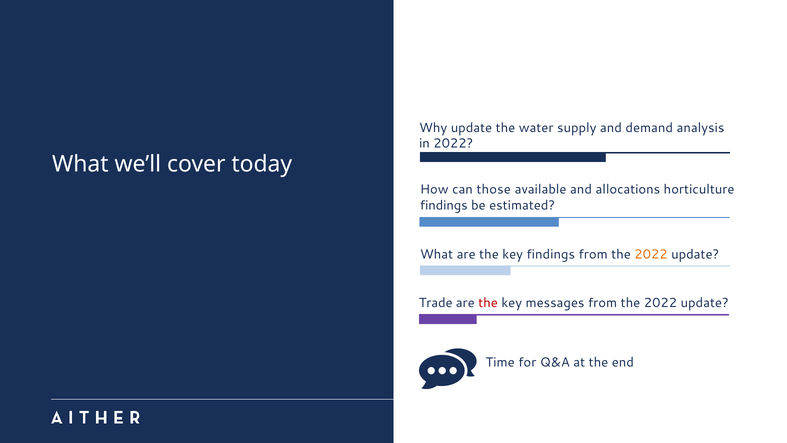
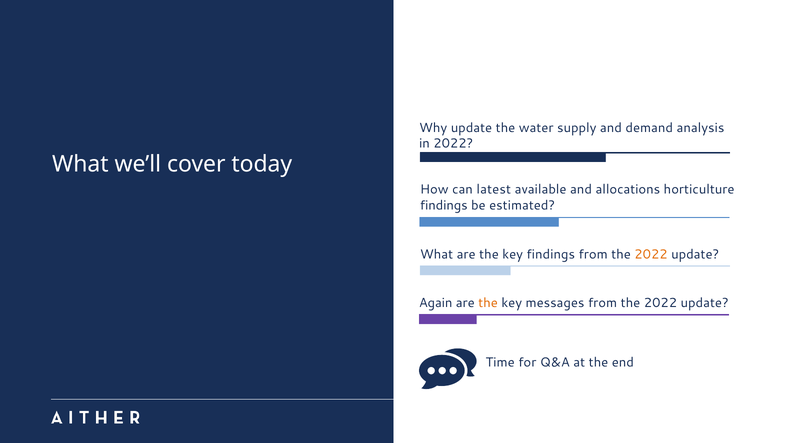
those: those -> latest (494, 189)
Trade: Trade -> Again (436, 303)
the colour: red -> orange (488, 303)
